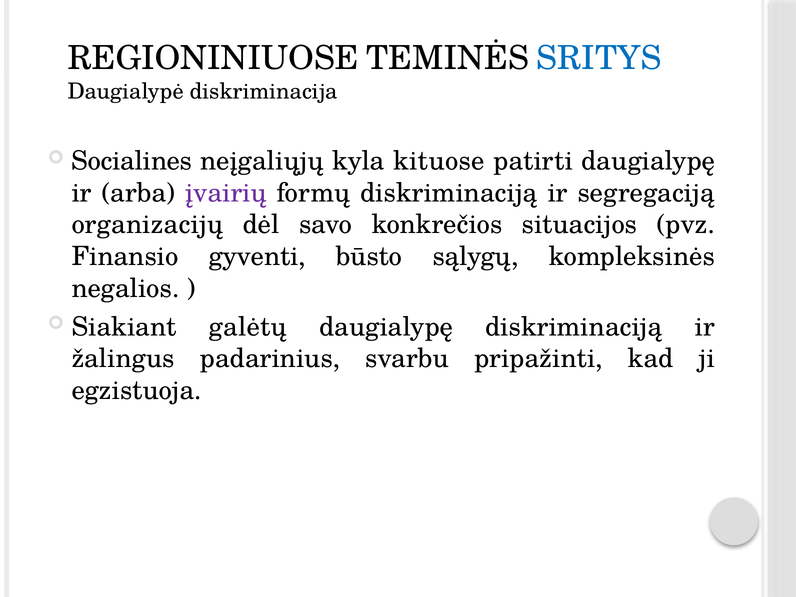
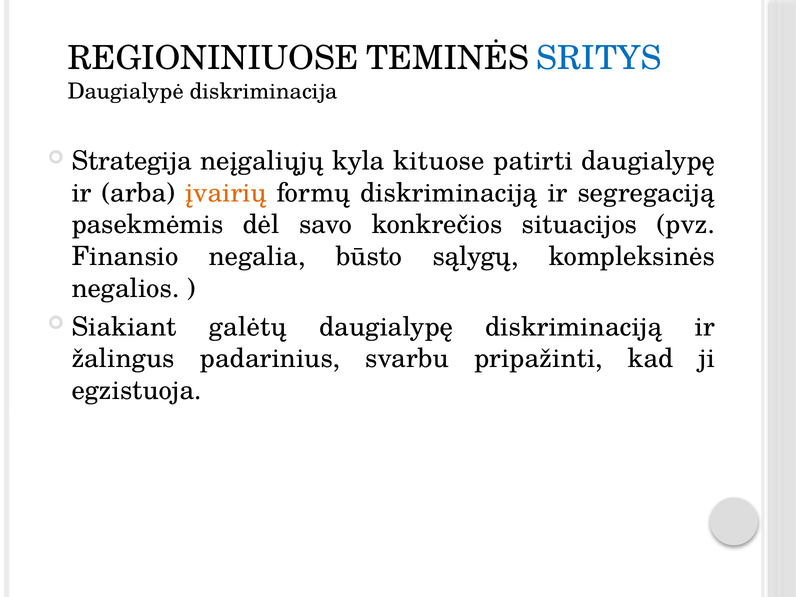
Socialines: Socialines -> Strategija (132, 161)
įvairių colour: purple -> orange (226, 193)
organizacijų: organizacijų -> pasekmėmis (147, 225)
gyventi: gyventi -> negalia (257, 257)
